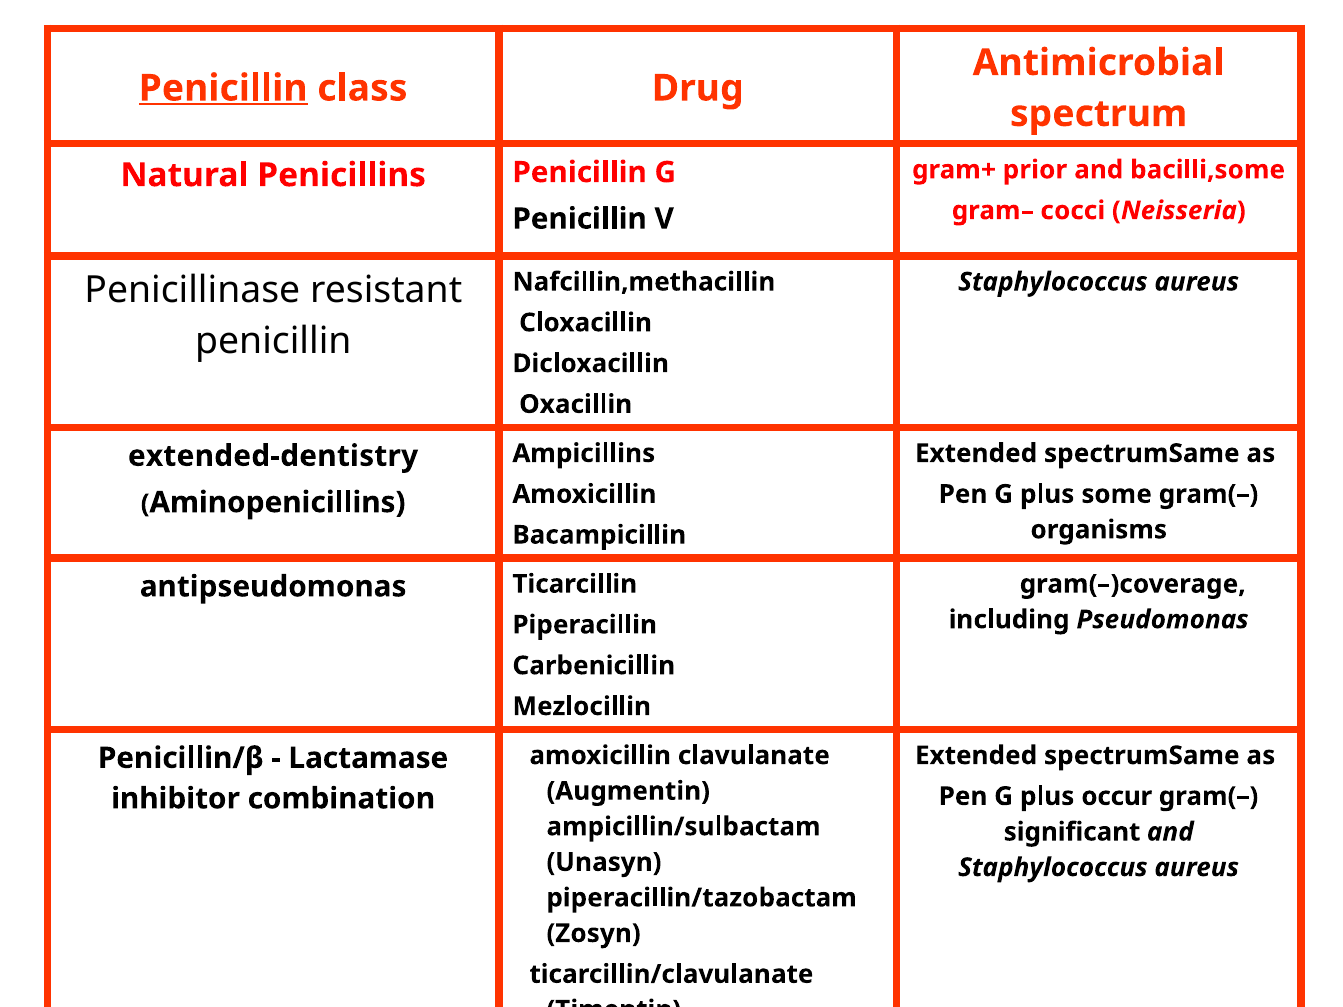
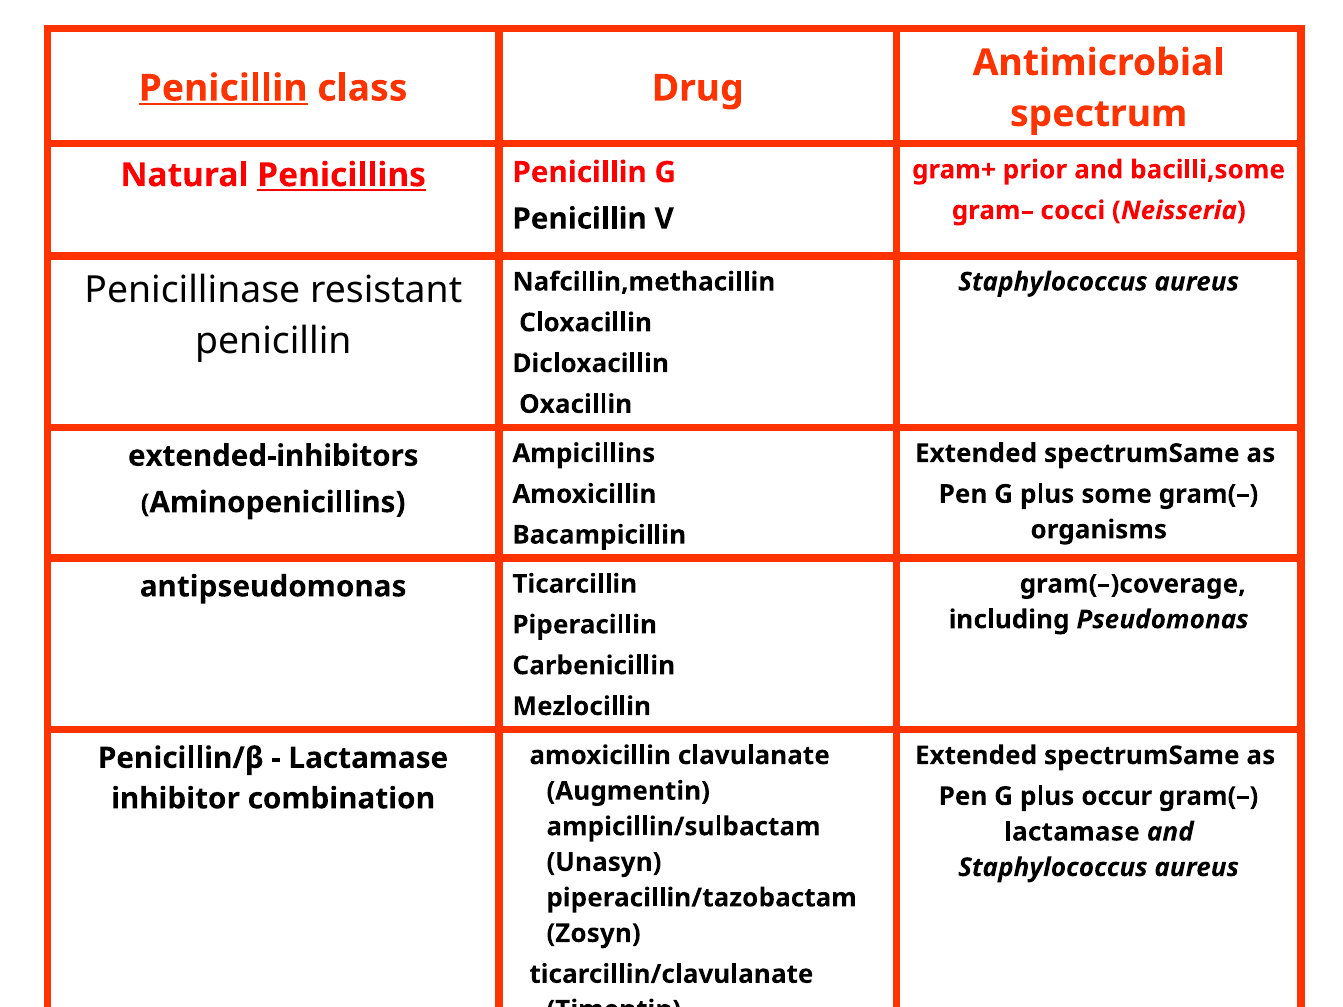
Penicillins underline: none -> present (342, 175)
extended-dentistry: extended-dentistry -> extended-inhibitors (273, 456)
significant: significant -> lactamase (1072, 832)
